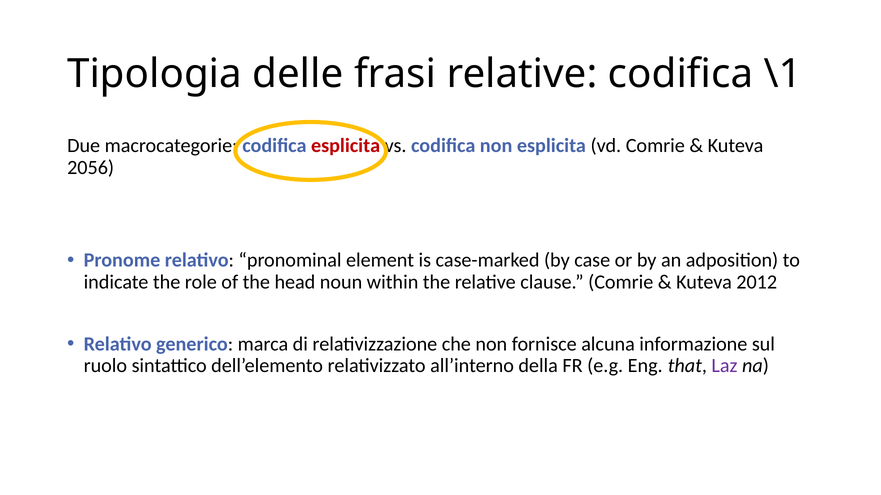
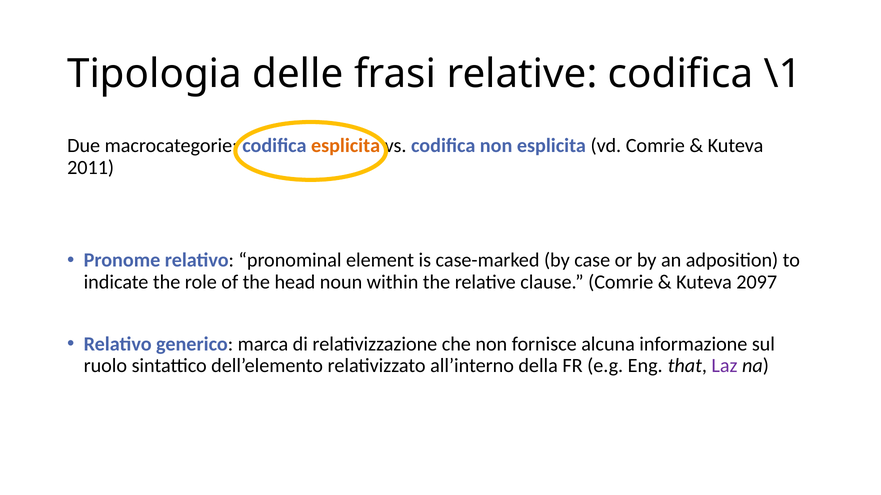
esplicita colour: red -> orange (346, 146)
2056: 2056 -> 2011 (91, 168)
2012: 2012 -> 2097 (757, 282)
